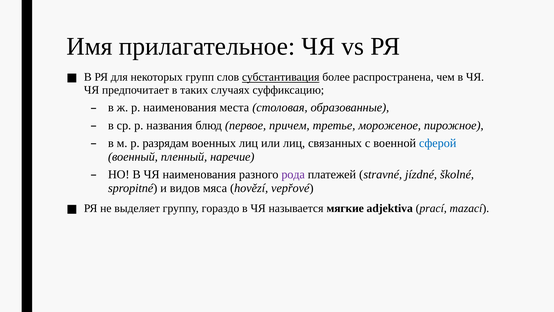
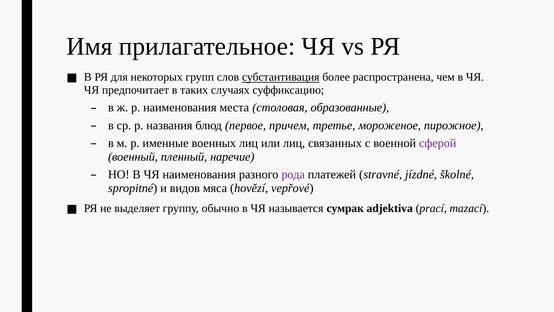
разрядам: разрядам -> именные (166, 143)
сферой colour: blue -> purple (438, 143)
гораздо: гораздо -> обычно (220, 208)
мягкие: мягкие -> сумрак (345, 208)
